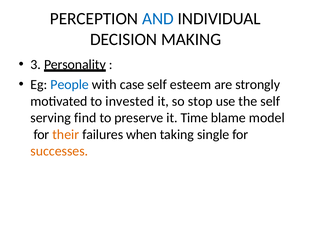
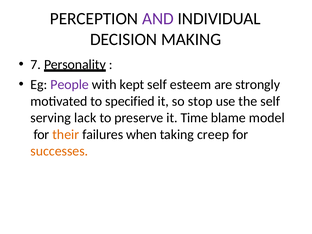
AND colour: blue -> purple (158, 19)
3: 3 -> 7 (36, 65)
People colour: blue -> purple (70, 85)
case: case -> kept (132, 85)
invested: invested -> specified (130, 101)
find: find -> lack (85, 118)
single: single -> creep (213, 134)
